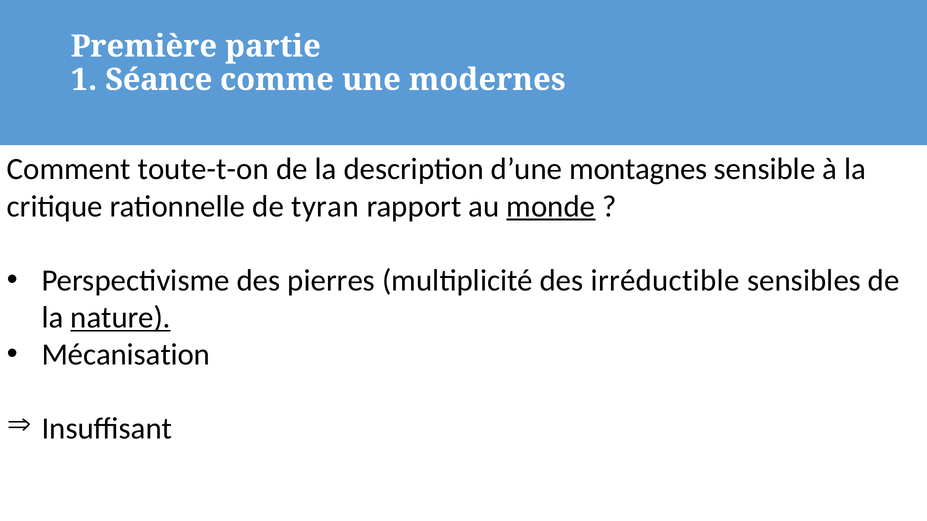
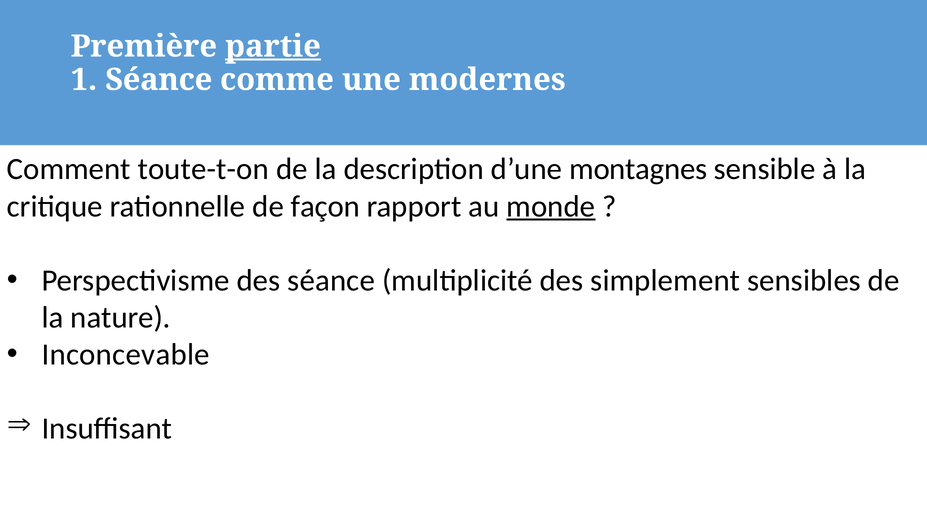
partie underline: none -> present (273, 46)
tyran: tyran -> façon (325, 207)
des pierres: pierres -> séance (331, 281)
irréductible: irréductible -> simplement (665, 281)
nature underline: present -> none (121, 318)
Mécanisation: Mécanisation -> Inconcevable (126, 355)
